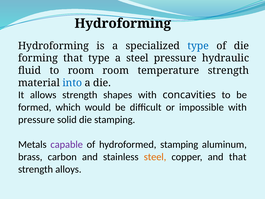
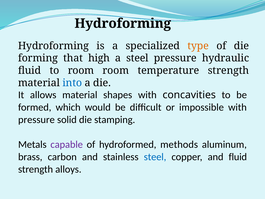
type colour: blue -> orange (198, 46)
that type: type -> high (99, 58)
allows strength: strength -> material (80, 95)
hydroformed stamping: stamping -> methods (179, 144)
steel colour: orange -> blue (155, 157)
and that: that -> fluid (238, 157)
